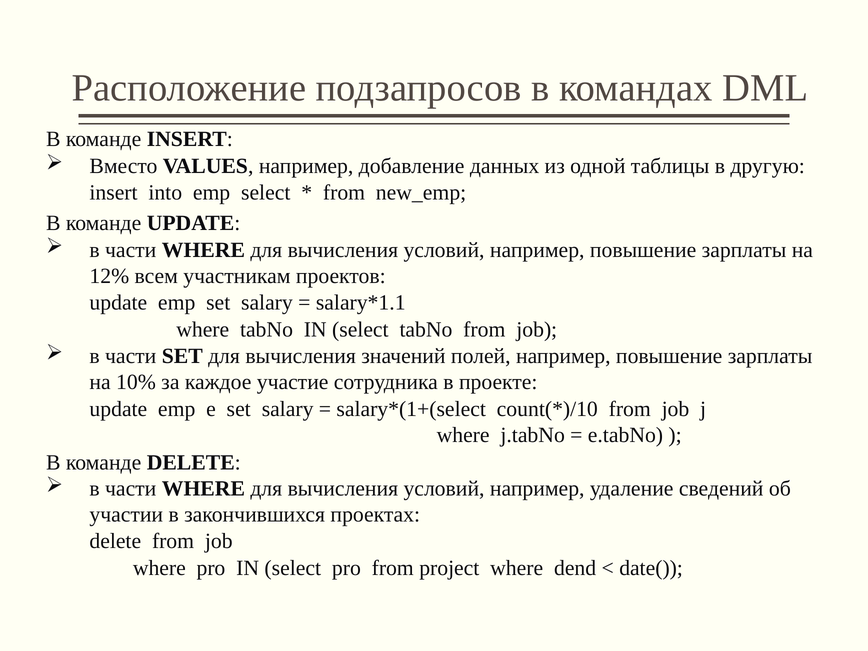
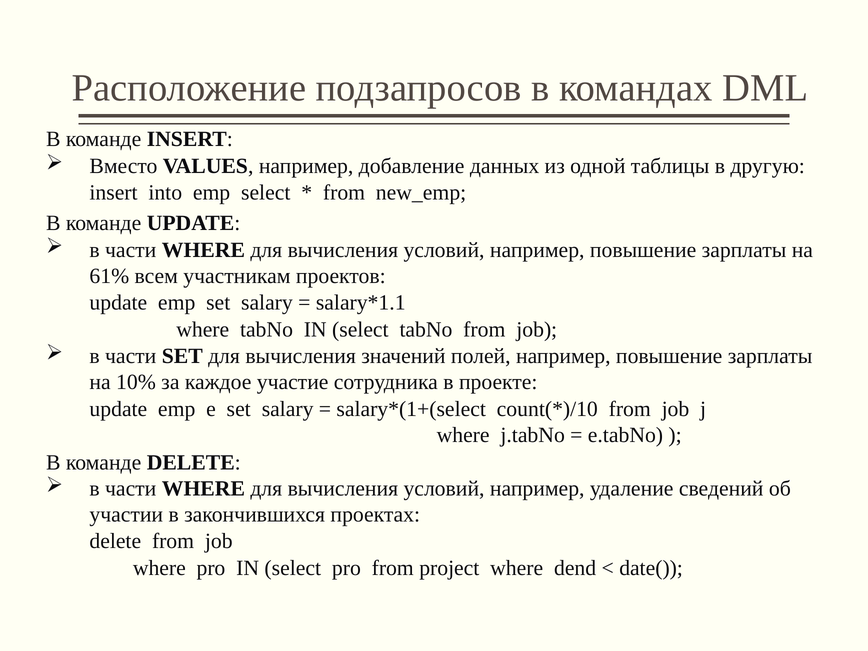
12%: 12% -> 61% (109, 276)
